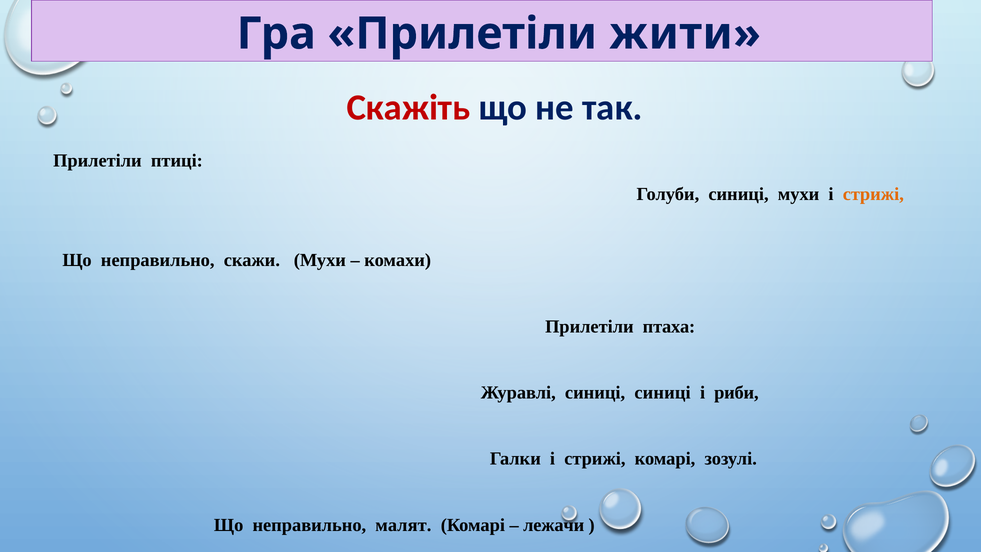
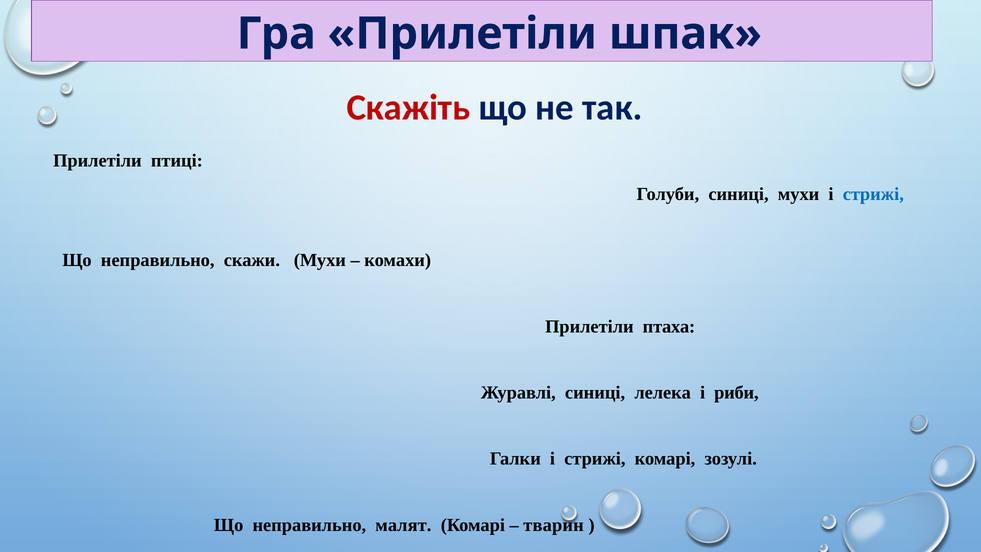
жити: жити -> шпак (685, 34)
стрижі colour: orange -> blue (873, 194)
синиці синиці: синиці -> лелека (663, 393)
лежачи: лежачи -> тварин (554, 525)
